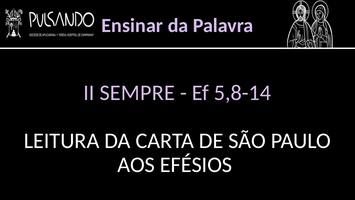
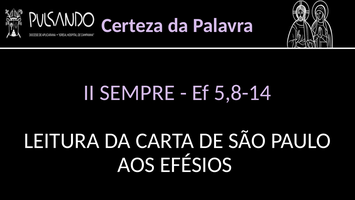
Ensinar: Ensinar -> Certeza (132, 25)
